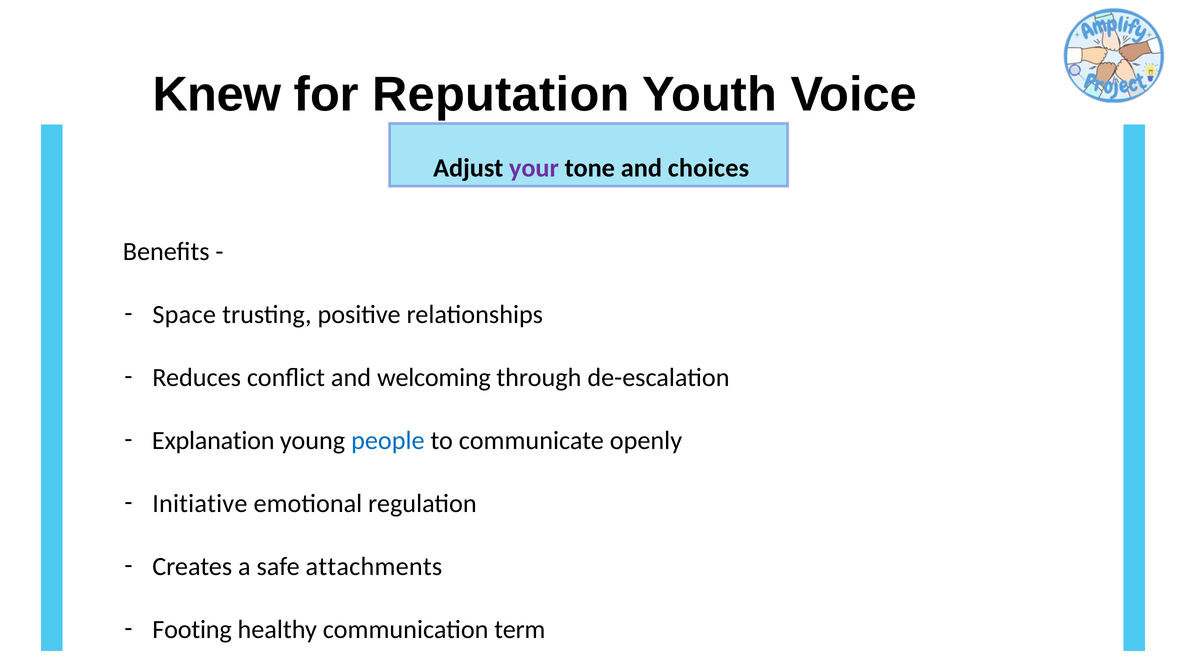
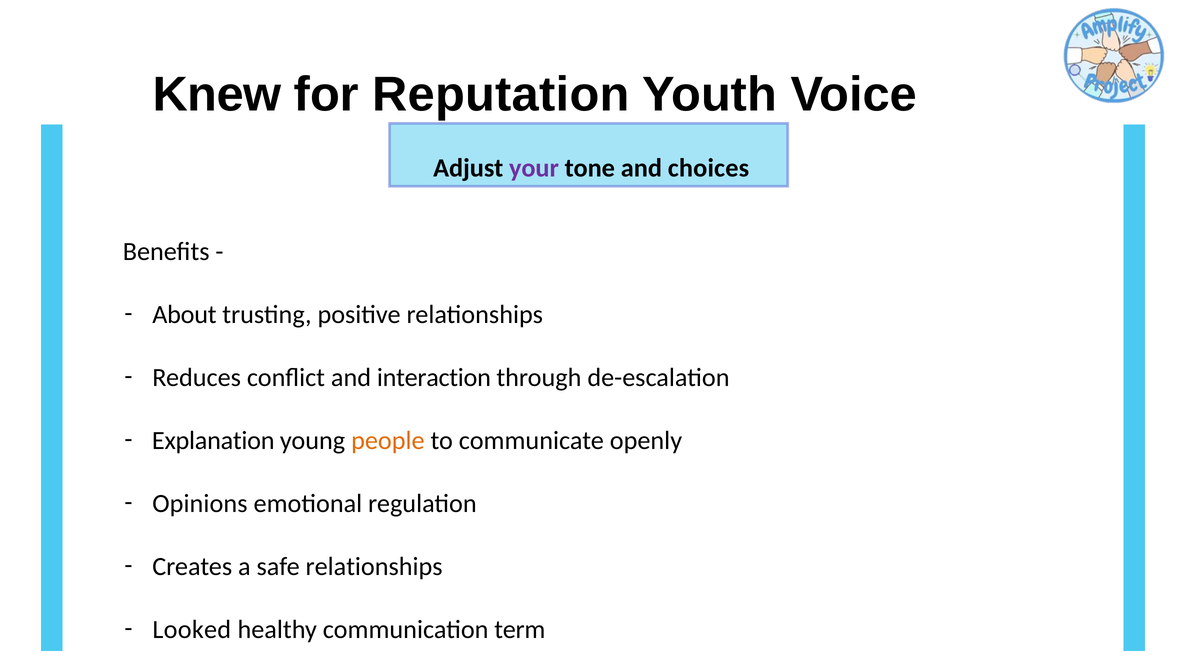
Space: Space -> About (184, 314)
welcoming: welcoming -> interaction (434, 377)
people colour: blue -> orange (388, 440)
Initiative: Initiative -> Opinions (200, 503)
safe attachments: attachments -> relationships (374, 566)
Footing: Footing -> Looked (192, 629)
